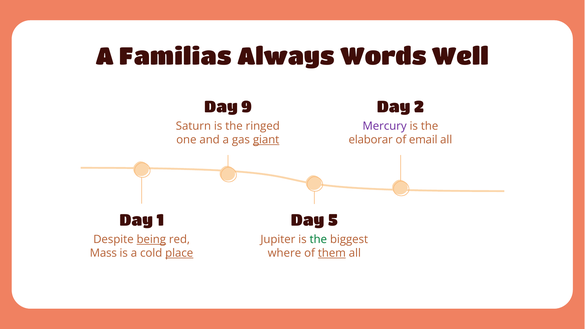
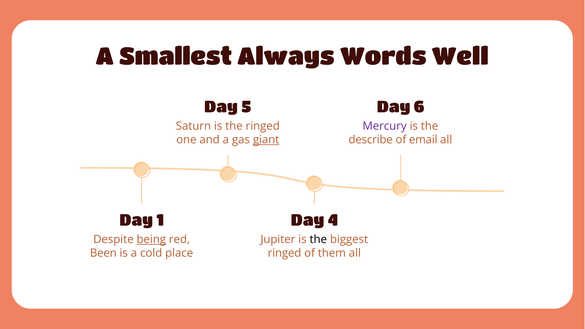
Familias: Familias -> Smallest (176, 57)
9: 9 -> 5 (246, 107)
2: 2 -> 6 (419, 107)
elaborar: elaborar -> describe (371, 140)
5: 5 -> 4 (333, 220)
the colour: green -> black (318, 240)
Mass: Mass -> Been (103, 253)
place underline: present -> none (179, 253)
where: where -> ringed (285, 253)
them underline: present -> none (332, 253)
